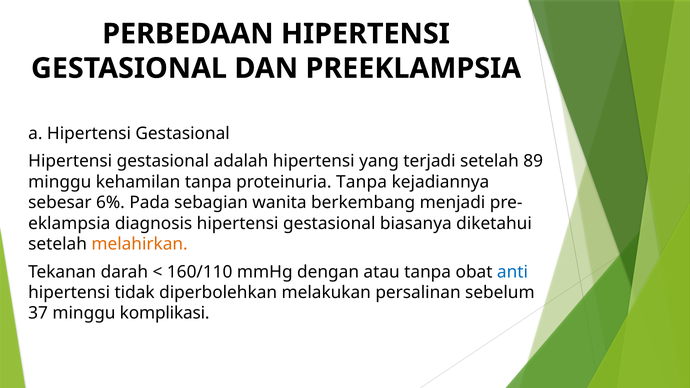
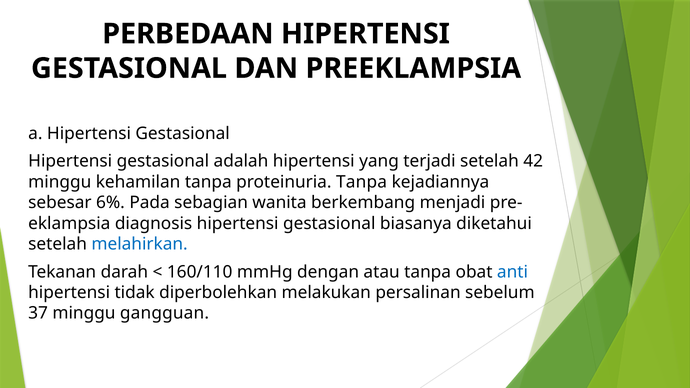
89: 89 -> 42 (533, 161)
melahirkan colour: orange -> blue (140, 244)
komplikasi: komplikasi -> gangguan (164, 313)
